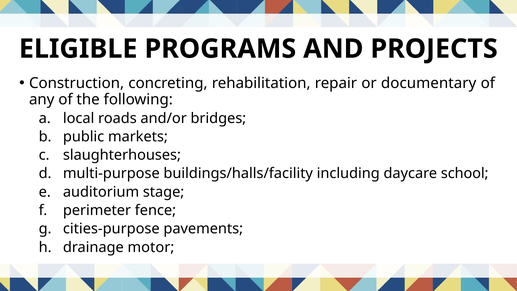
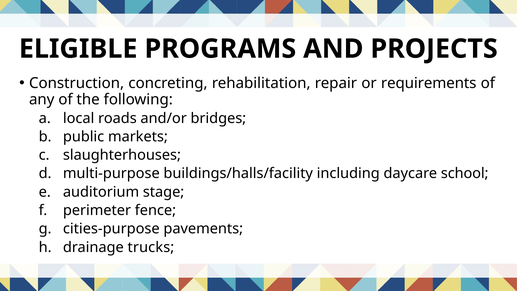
documentary: documentary -> requirements (429, 83)
motor: motor -> trucks (151, 247)
